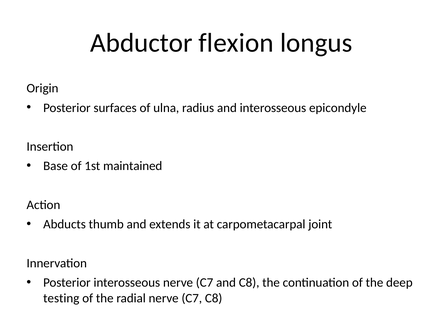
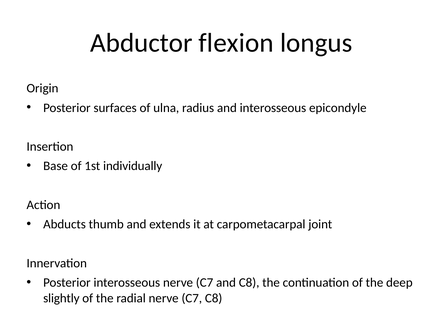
maintained: maintained -> individually (133, 166)
testing: testing -> slightly (61, 298)
